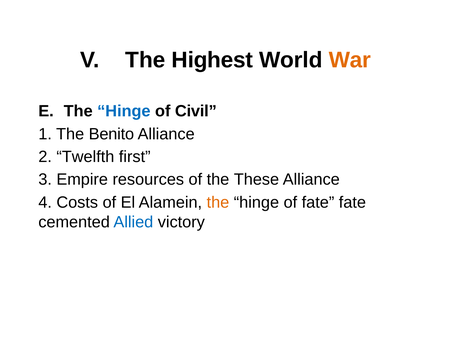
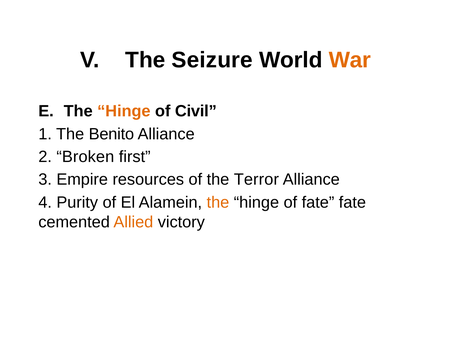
Highest: Highest -> Seizure (212, 60)
Hinge colour: blue -> orange (124, 111)
Twelfth: Twelfth -> Broken (85, 156)
These: These -> Terror (256, 179)
Costs: Costs -> Purity (77, 202)
Allied colour: blue -> orange (133, 222)
